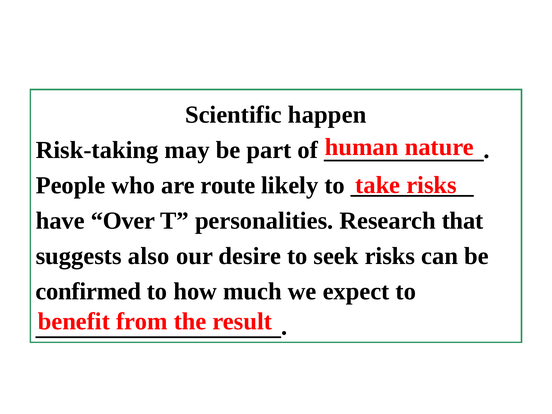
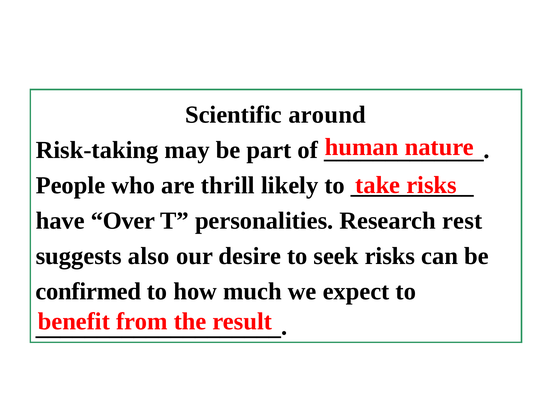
happen: happen -> around (327, 115)
route: route -> thrill (228, 185)
that: that -> rest (462, 221)
